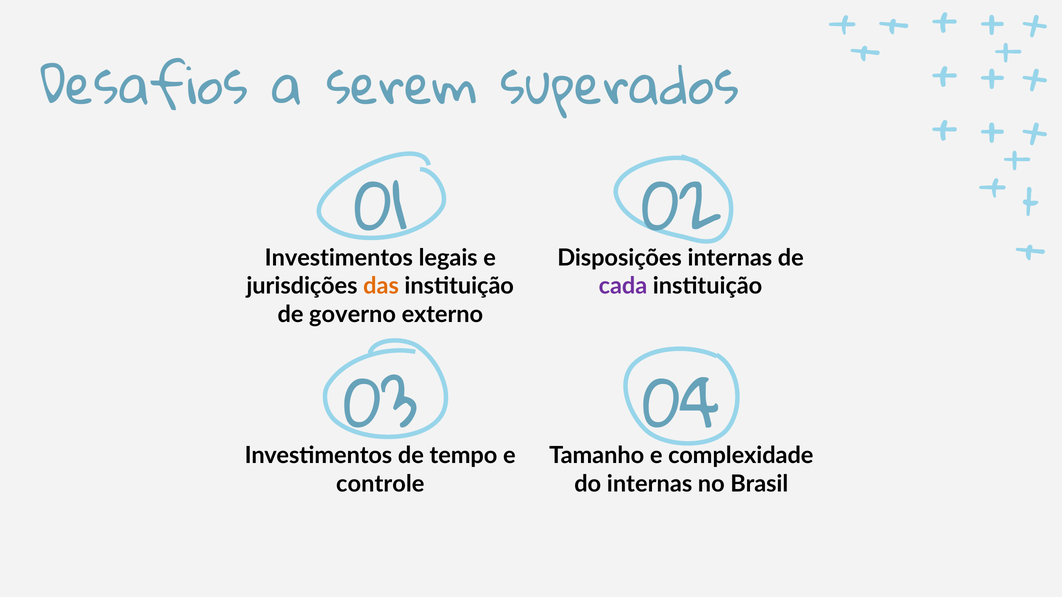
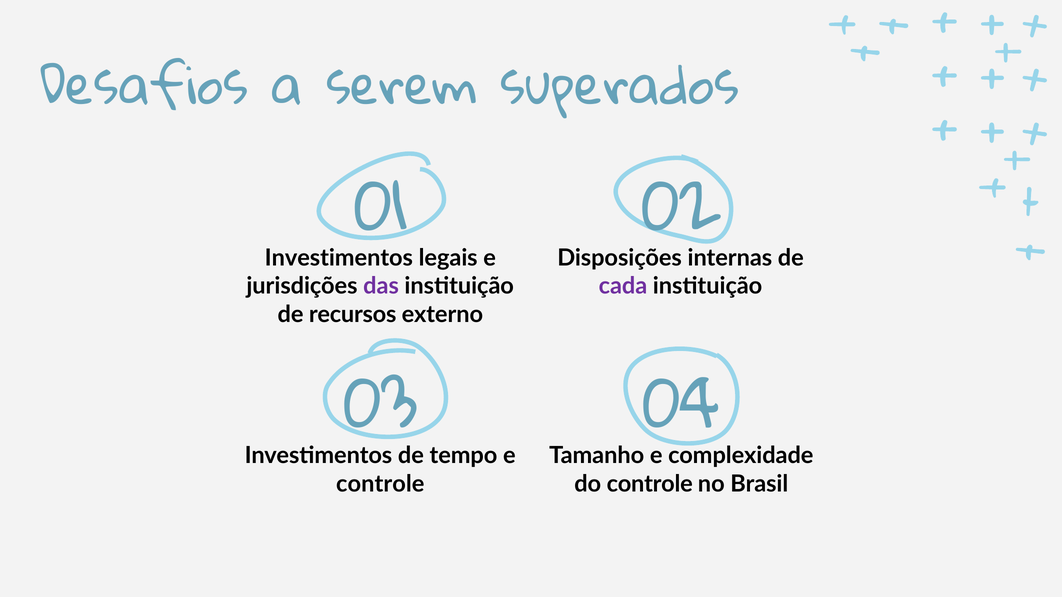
das colour: orange -> purple (381, 286)
governo: governo -> recursos (353, 315)
do internas: internas -> controle (650, 484)
